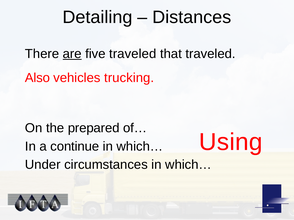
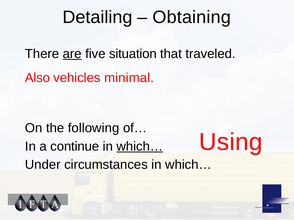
Distances: Distances -> Obtaining (192, 17)
five traveled: traveled -> situation (133, 54)
trucking: trucking -> minimal (129, 78)
prepared: prepared -> following (94, 128)
which… underline: none -> present (140, 147)
